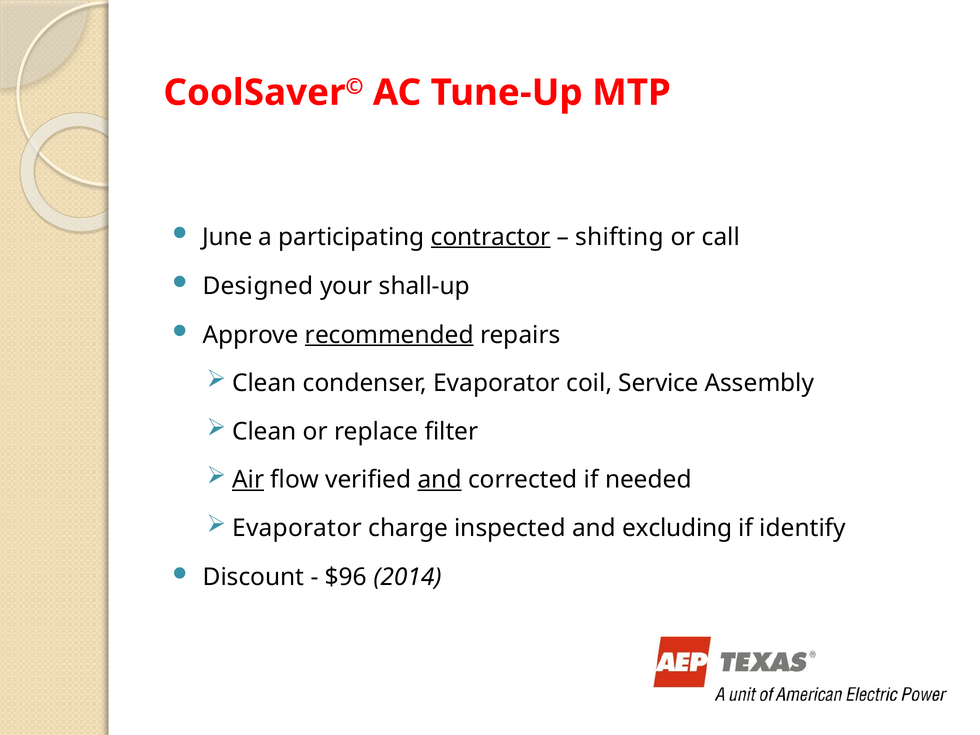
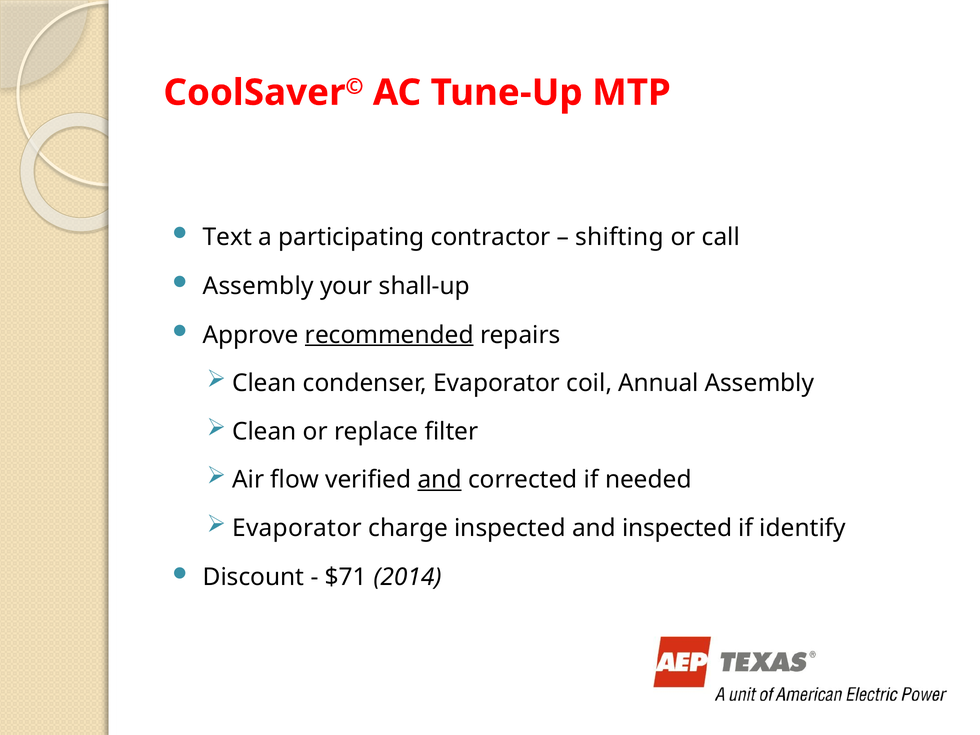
June: June -> Text (227, 237)
contractor underline: present -> none (491, 237)
Designed: Designed -> Assembly (258, 286)
Service: Service -> Annual (658, 383)
Air underline: present -> none (248, 480)
and excluding: excluding -> inspected (677, 528)
$96: $96 -> $71 (346, 577)
